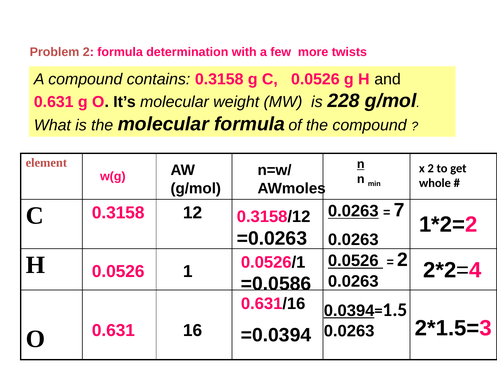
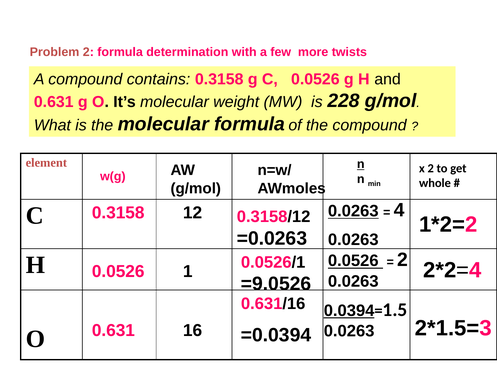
7: 7 -> 4 (399, 210)
=0.0586: =0.0586 -> =9.0526 (276, 284)
